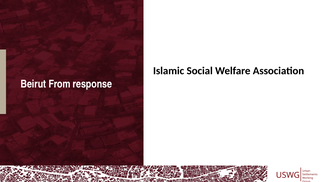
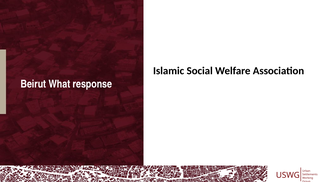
From: From -> What (59, 84)
